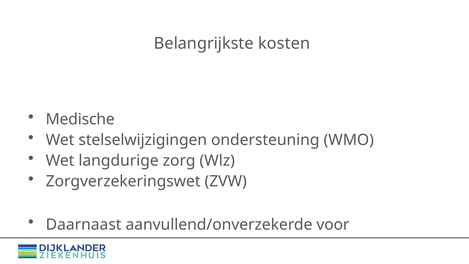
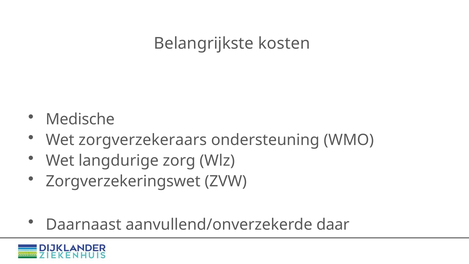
stelselwijzigingen: stelselwijzigingen -> zorgverzekeraars (143, 140)
voor: voor -> daar (333, 224)
